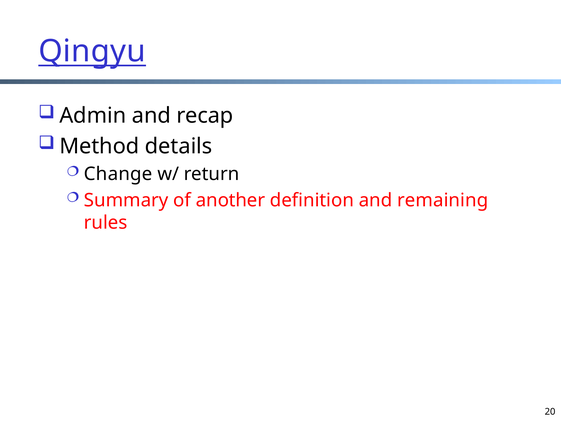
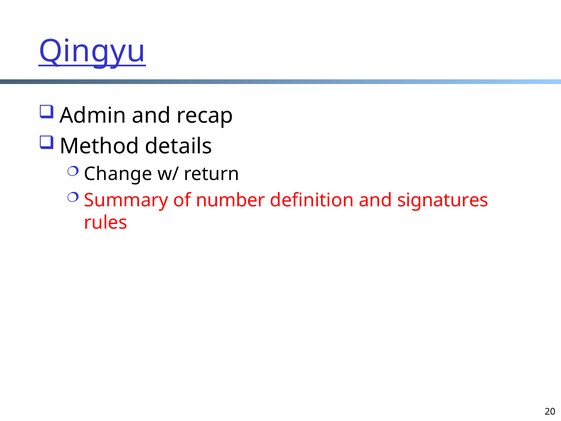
another: another -> number (231, 200)
remaining: remaining -> signatures (443, 200)
